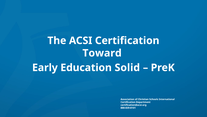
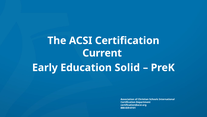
Toward: Toward -> Current (102, 53)
